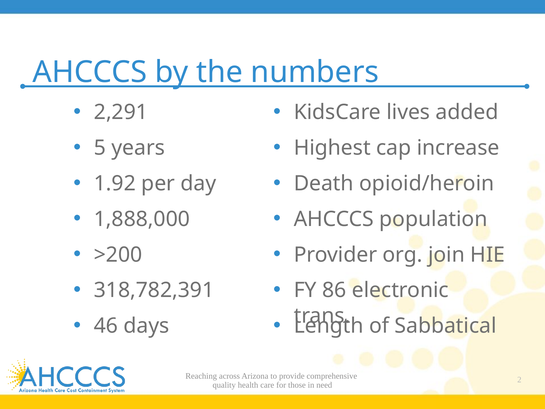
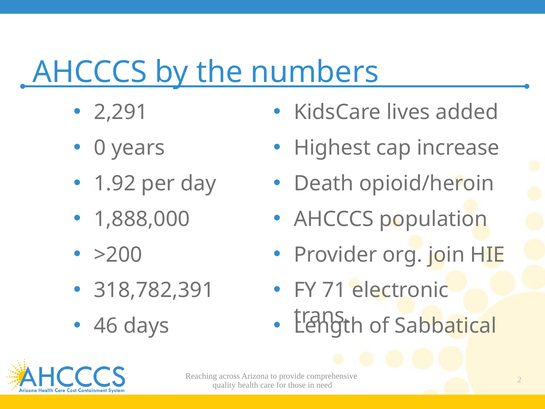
5: 5 -> 0 (100, 148)
86: 86 -> 71 (334, 290)
